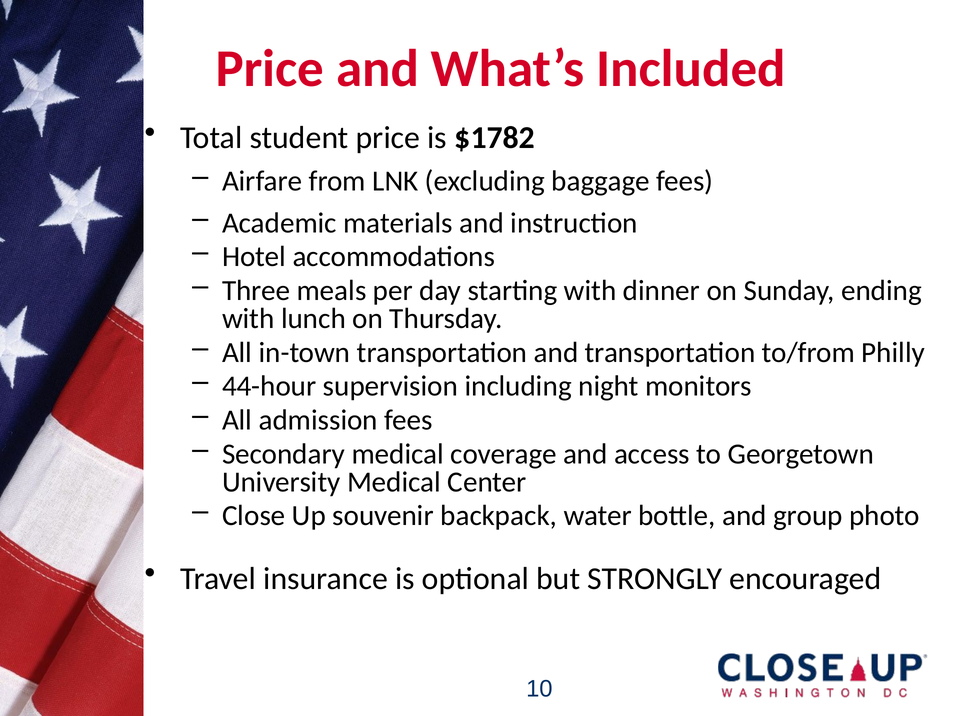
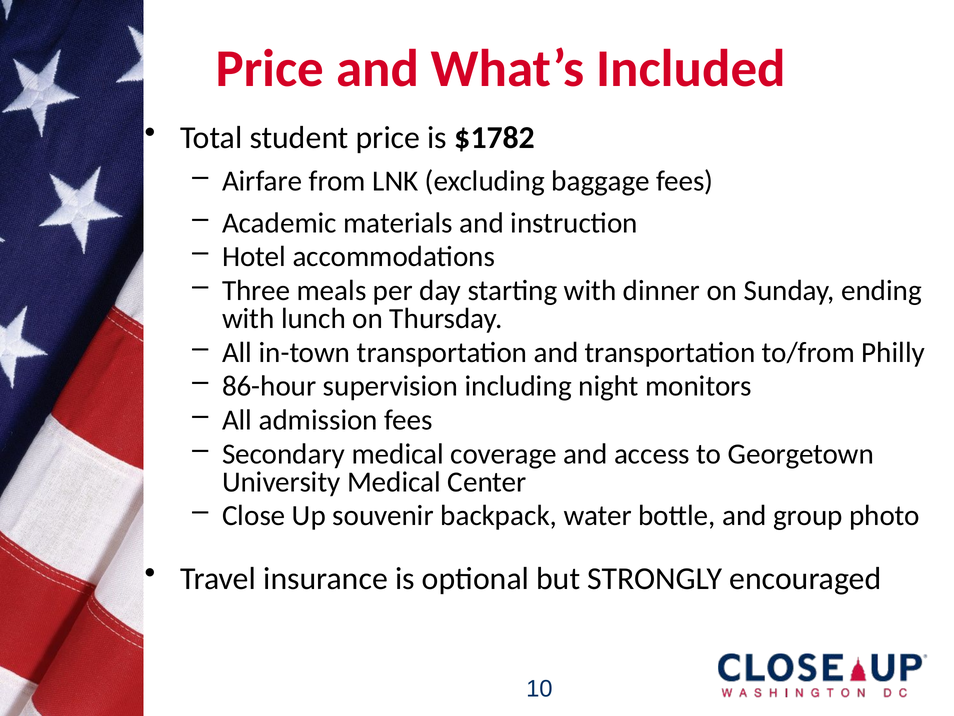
44-hour: 44-hour -> 86-hour (269, 386)
